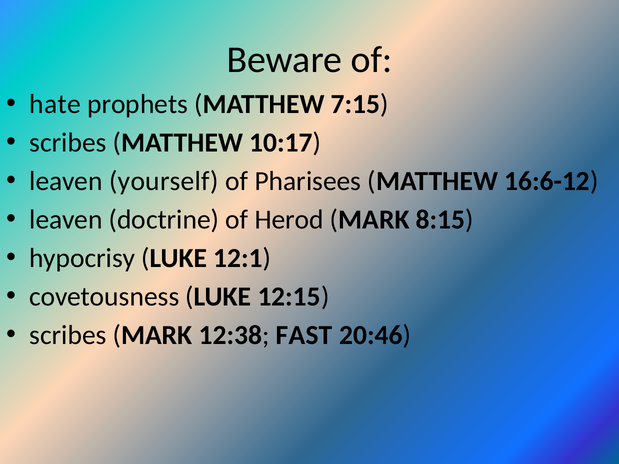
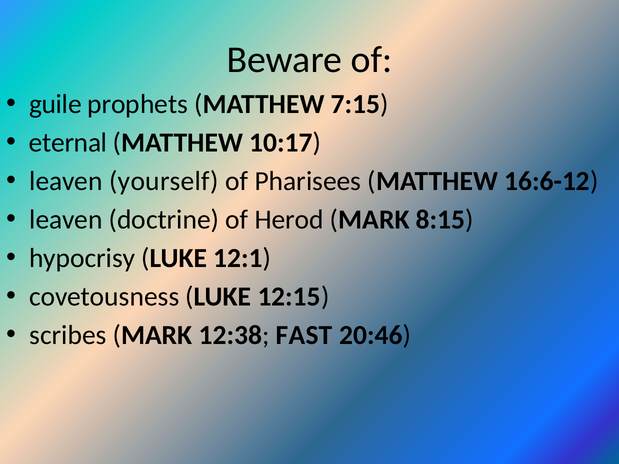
hate: hate -> guile (55, 104)
scribes: scribes -> eternal (68, 143)
